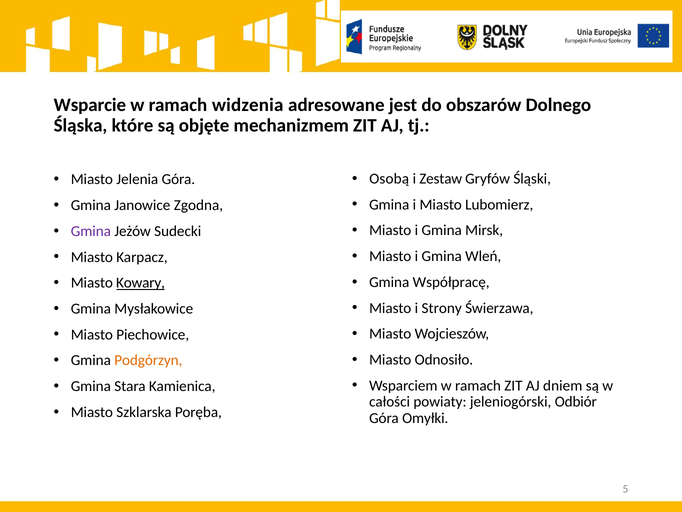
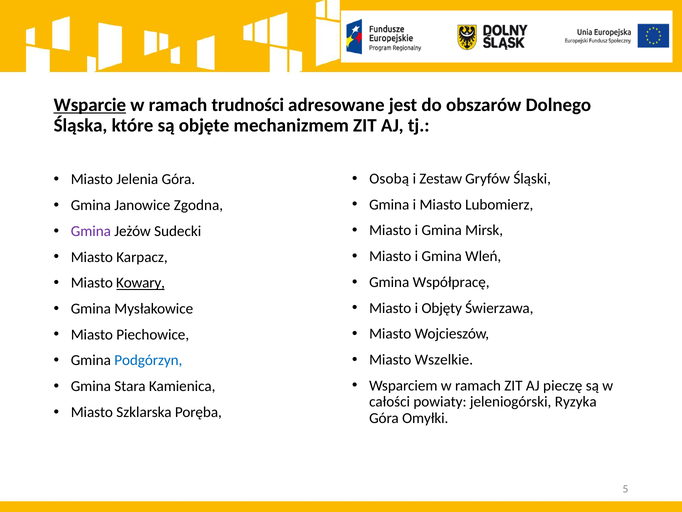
Wsparcie underline: none -> present (90, 105)
widzenia: widzenia -> trudności (248, 105)
Strony: Strony -> Objęty (442, 308)
Odnosiło: Odnosiło -> Wszelkie (444, 359)
Podgórzyn colour: orange -> blue (148, 360)
dniem: dniem -> pieczę (563, 385)
Odbiór: Odbiór -> Ryzyka (576, 402)
